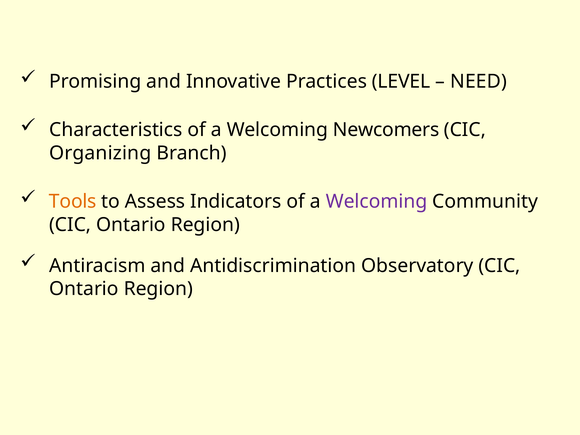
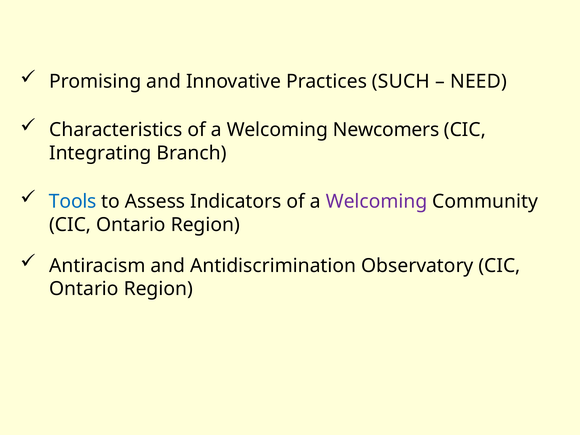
LEVEL: LEVEL -> SUCH (401, 82)
Organizing: Organizing -> Integrating (100, 153)
Tools colour: orange -> blue (73, 201)
